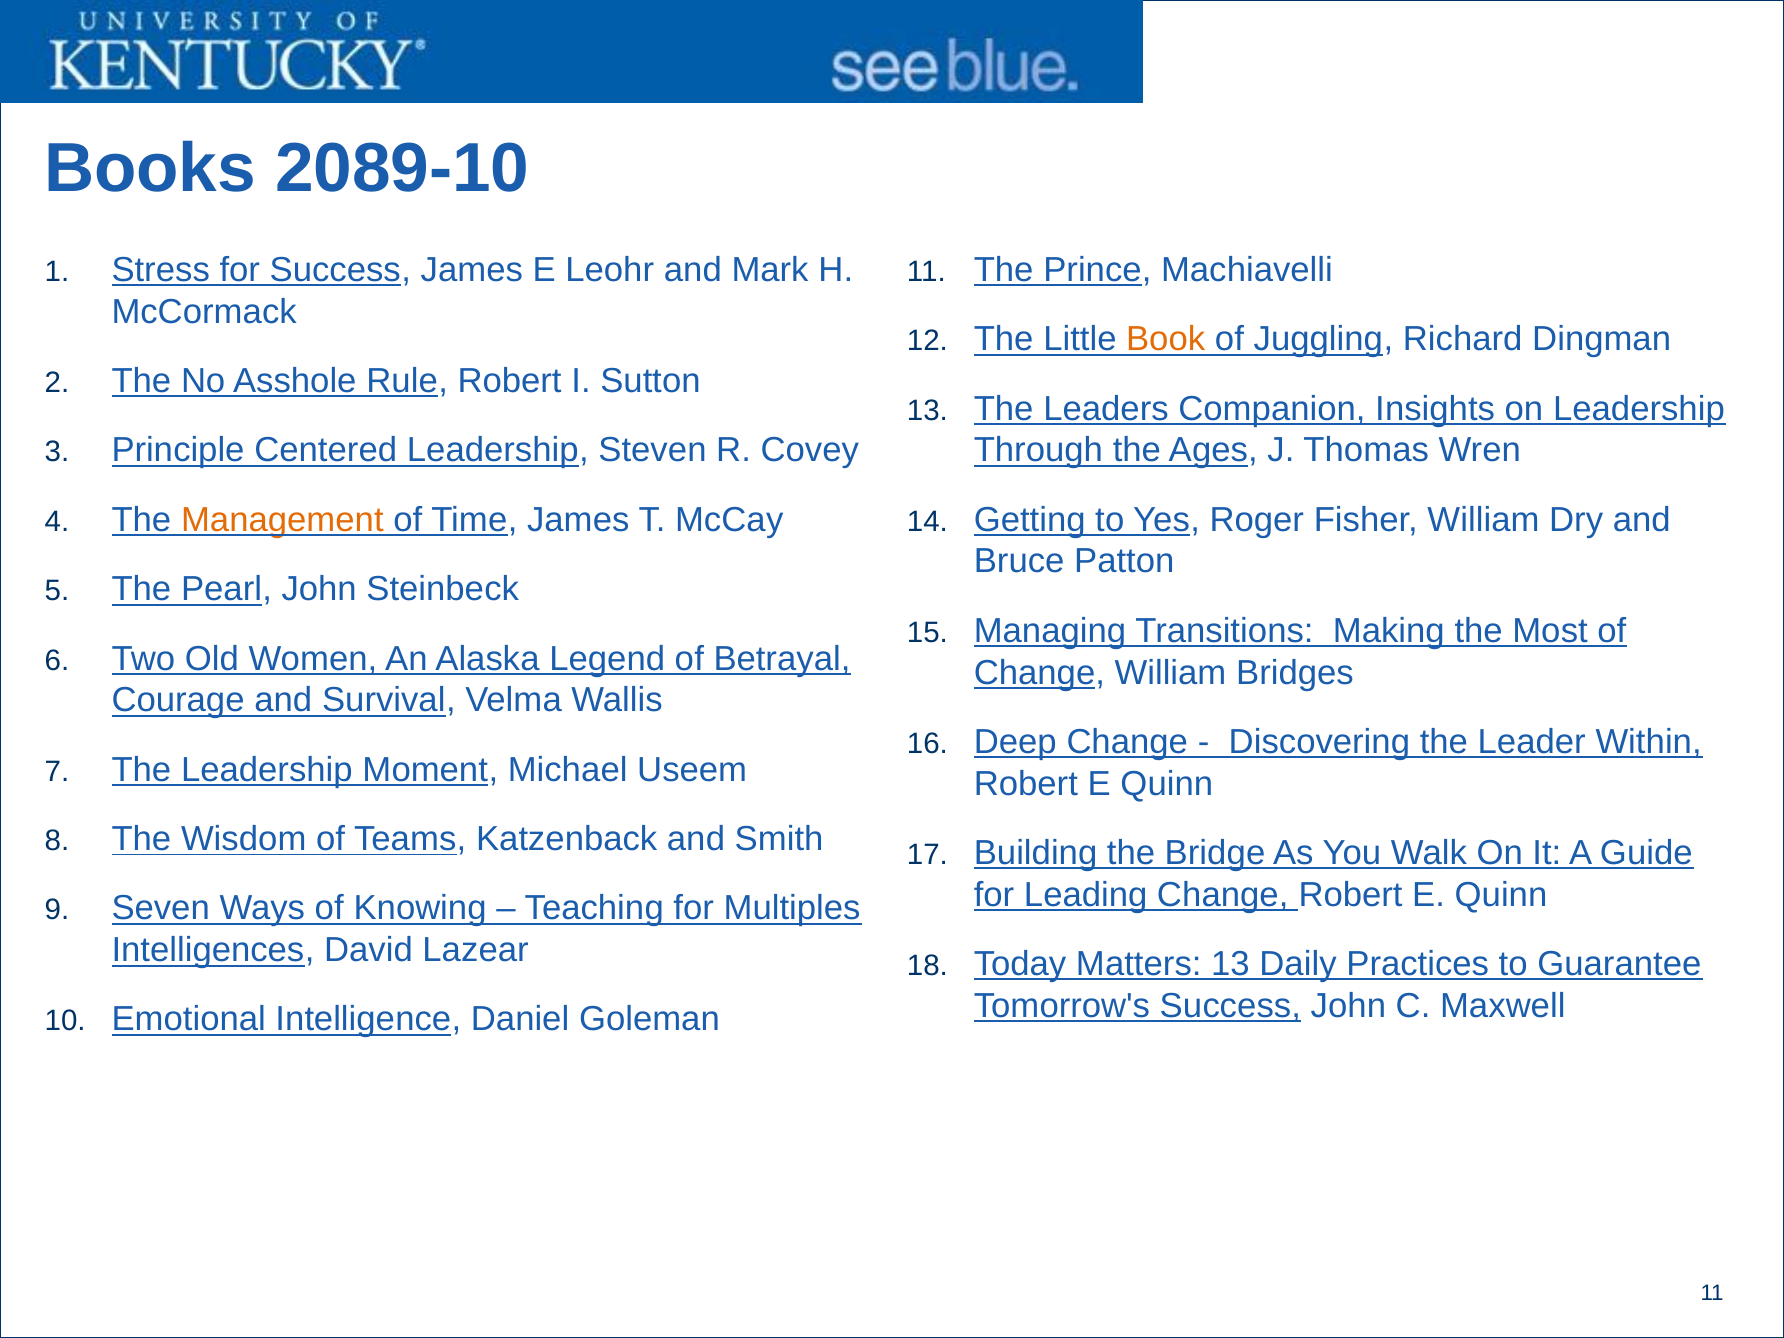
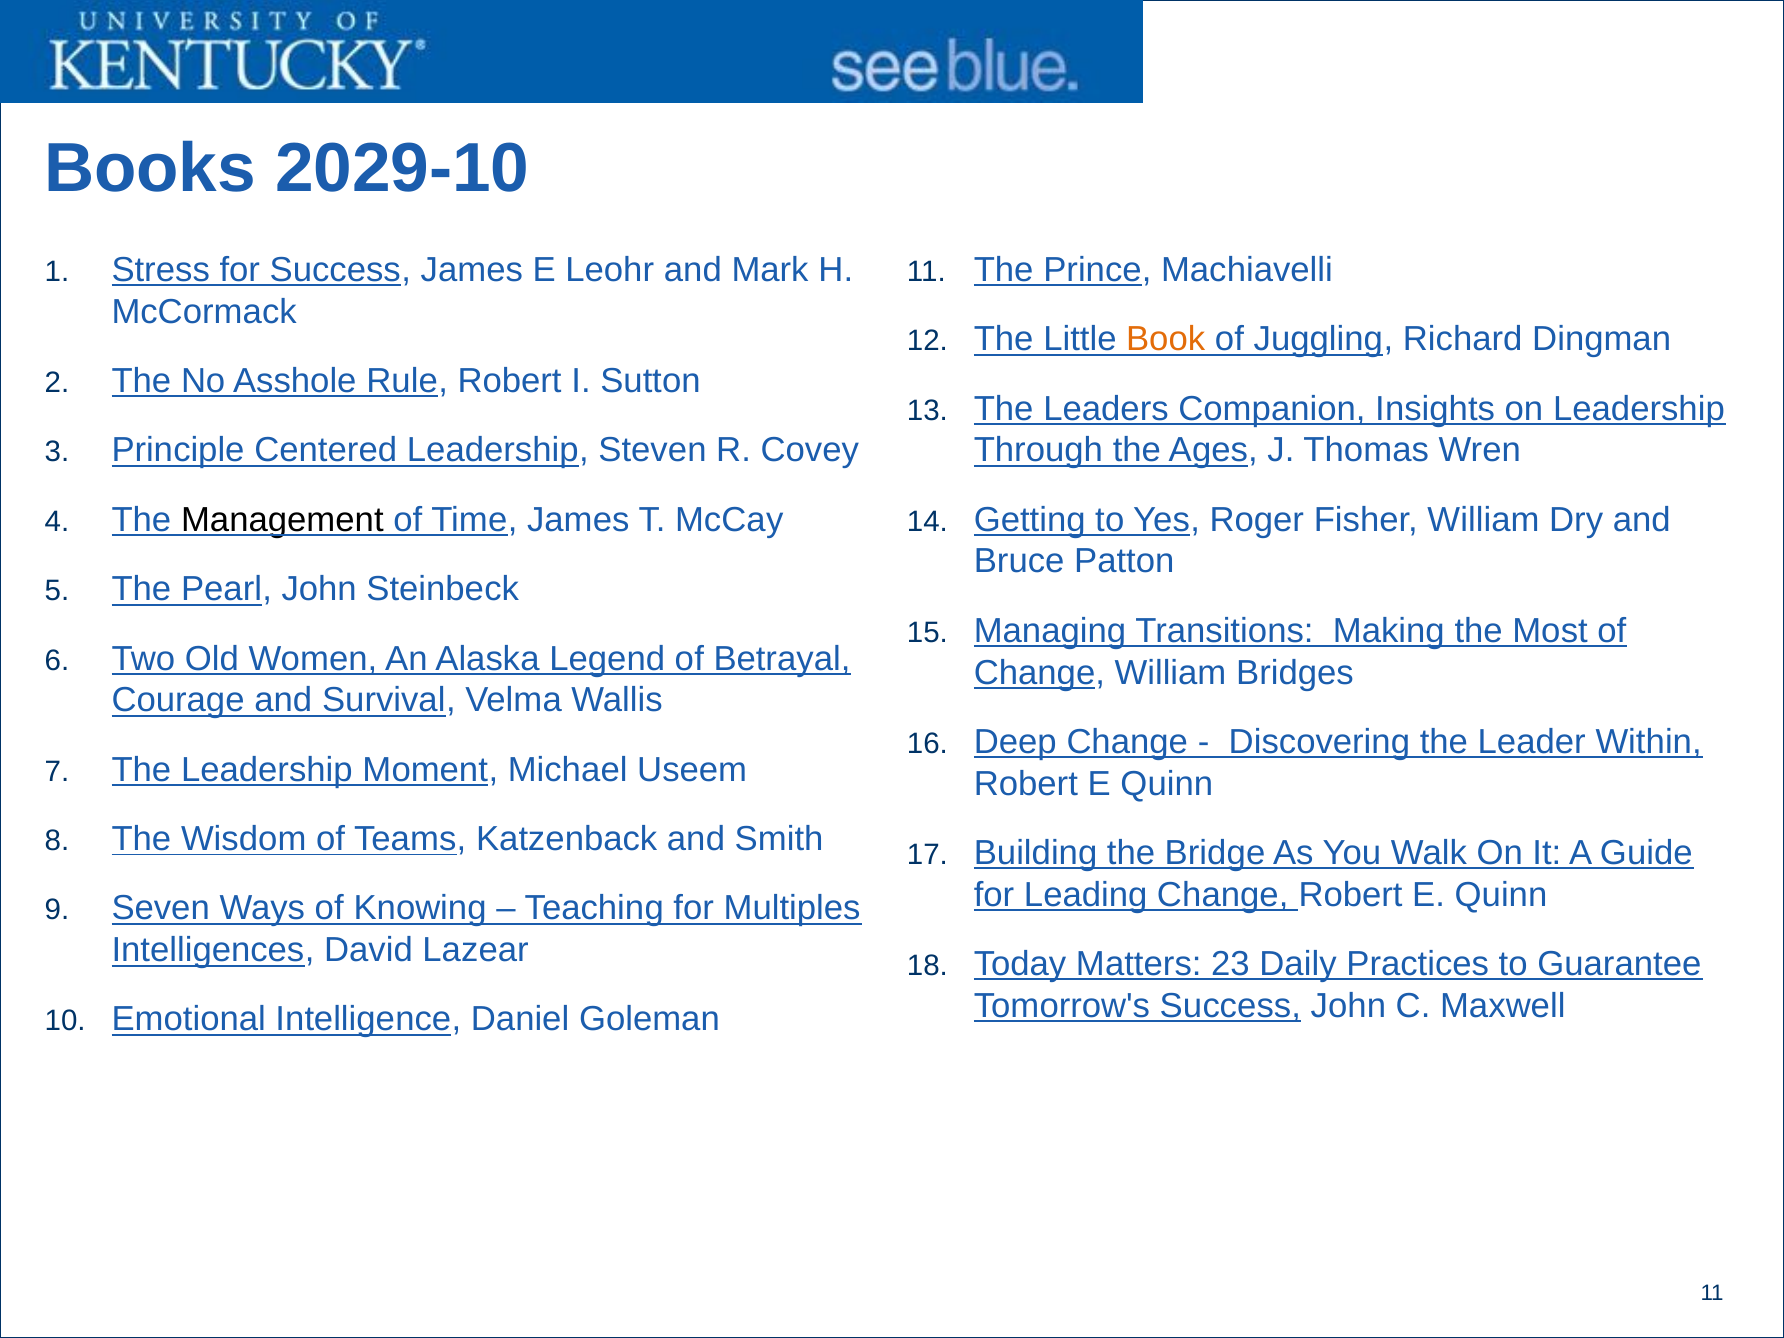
2089-10: 2089-10 -> 2029-10 (402, 168)
Management colour: orange -> black (282, 520)
Matters 13: 13 -> 23 (1230, 964)
